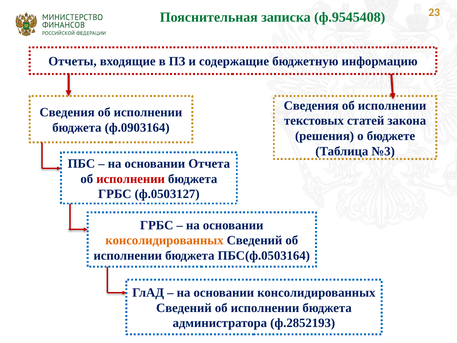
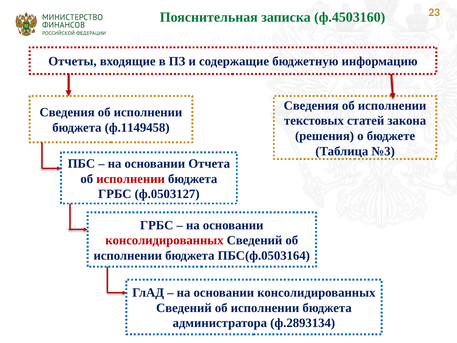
ф.9545408: ф.9545408 -> ф.4503160 (350, 17)
ф.0903164: ф.0903164 -> ф.1149458 (137, 128)
консолидированных colour: orange -> red (164, 240)
ф.2852193: ф.2852193 -> ф.2893134 (303, 323)
